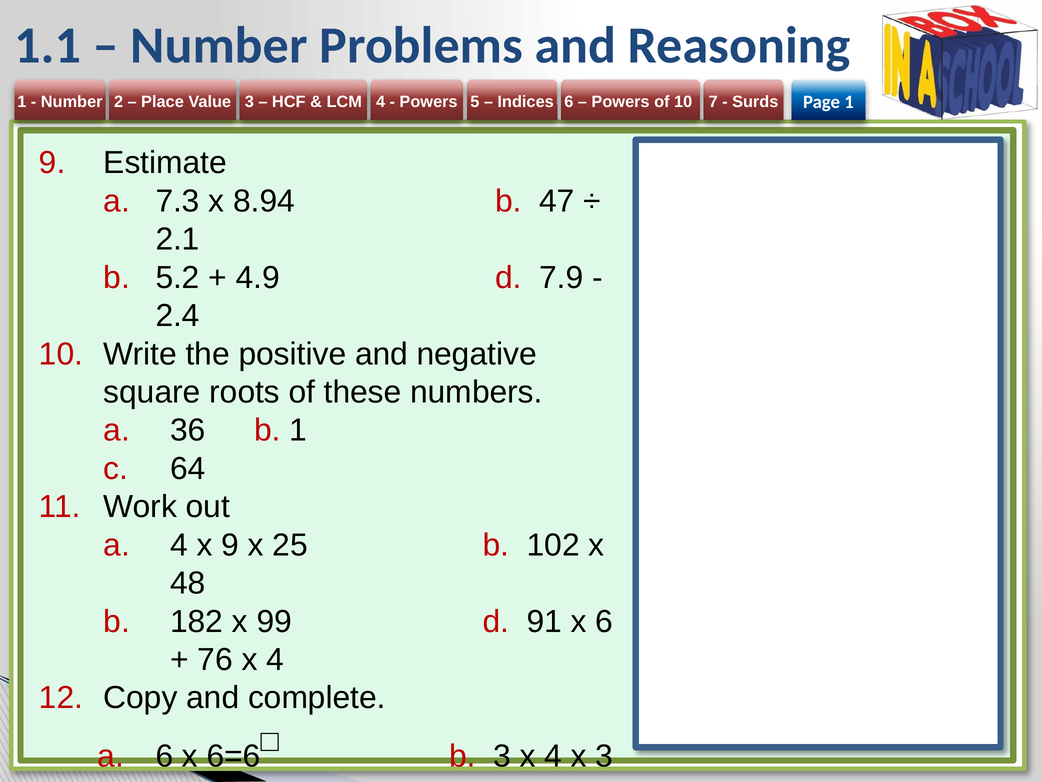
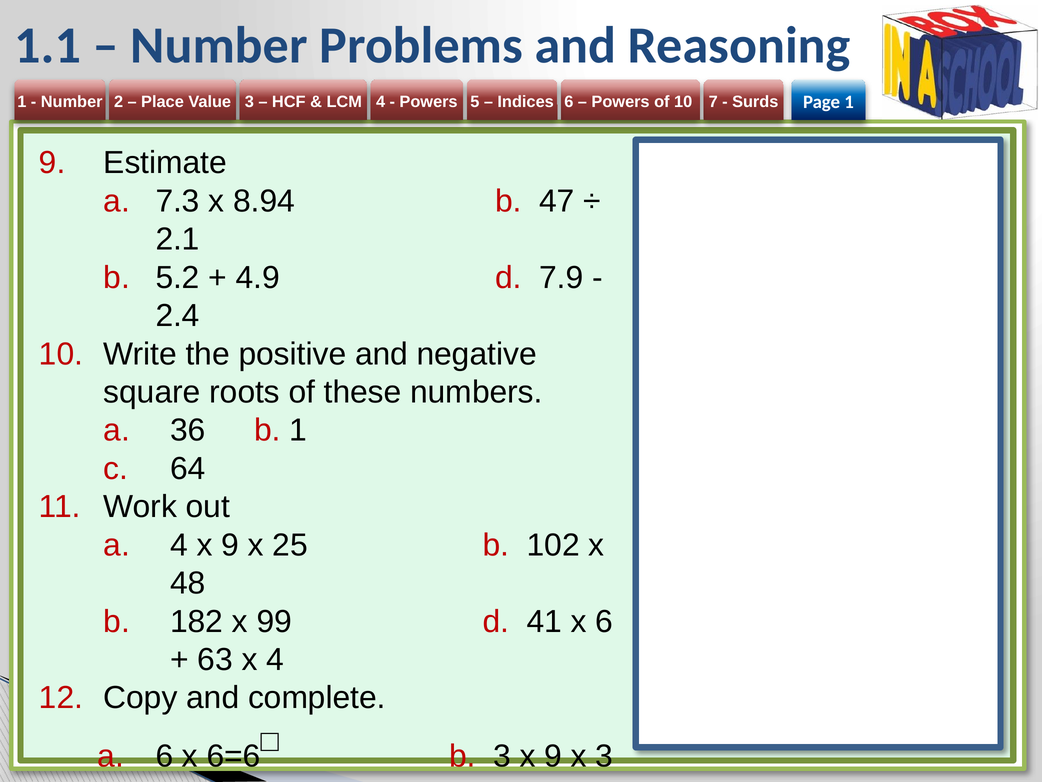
91: 91 -> 41 (544, 621)
76: 76 -> 63 (215, 659)
3 x 4: 4 -> 9 (553, 756)
